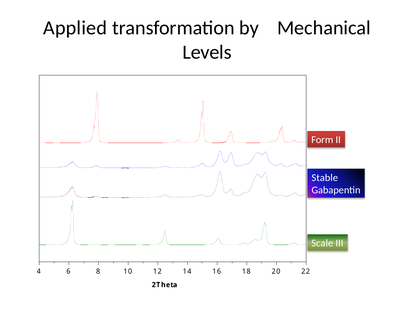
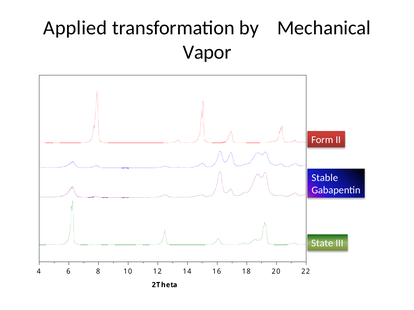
Levels: Levels -> Vapor (207, 52)
Scale: Scale -> State (322, 244)
